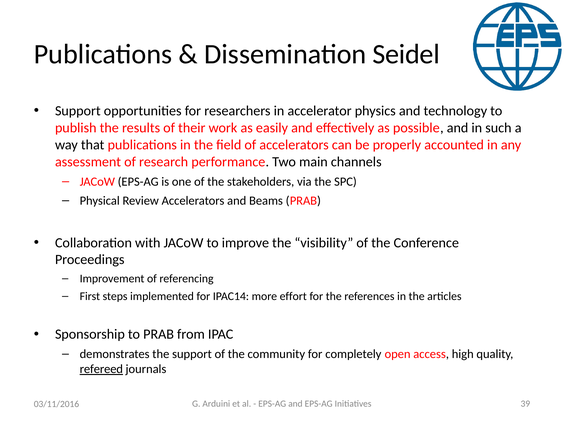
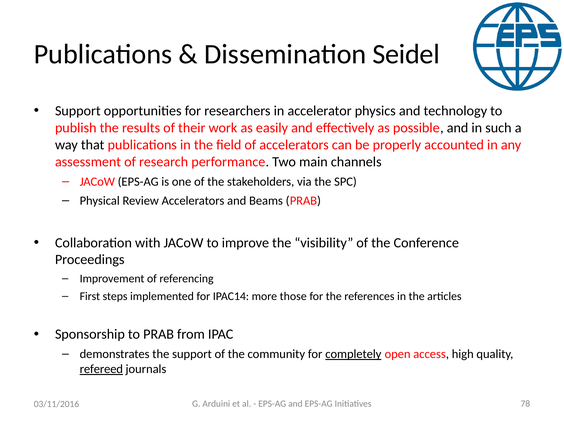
effort: effort -> those (293, 296)
completely underline: none -> present (353, 354)
39: 39 -> 78 (525, 404)
